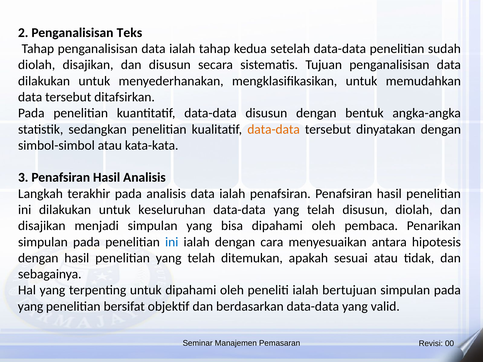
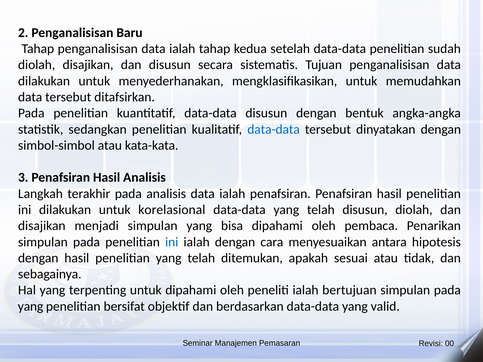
Teks: Teks -> Baru (130, 33)
data-data colour: orange -> blue (274, 129)
keseluruhan: keseluruhan -> korelasional (172, 210)
